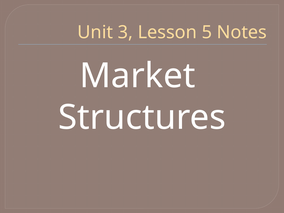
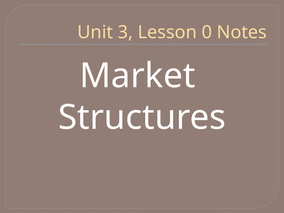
5: 5 -> 0 (207, 32)
